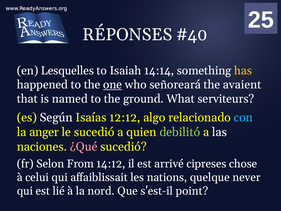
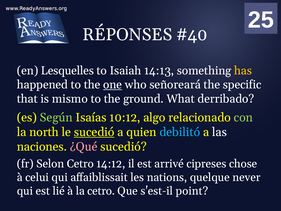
14:14: 14:14 -> 14:13 (159, 71)
avaient: avaient -> specific (242, 85)
named: named -> mismo (70, 99)
serviteurs: serviteurs -> derribado (226, 99)
Según colour: white -> light green (56, 117)
12:12: 12:12 -> 10:12 (125, 117)
con colour: light blue -> light green (243, 117)
anger: anger -> north (44, 132)
sucedió underline: none -> present (94, 132)
debilitó colour: light green -> light blue (180, 132)
Selon From: From -> Cetro (80, 164)
la nord: nord -> cetro (101, 191)
